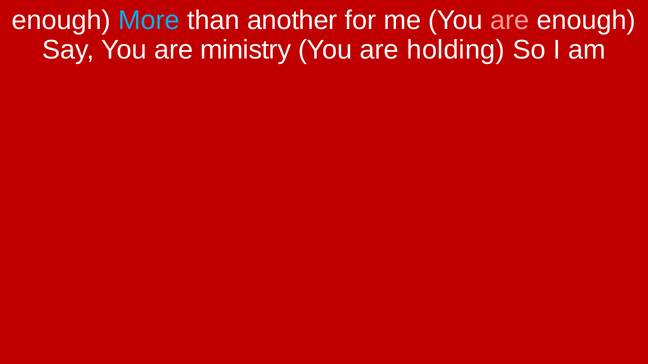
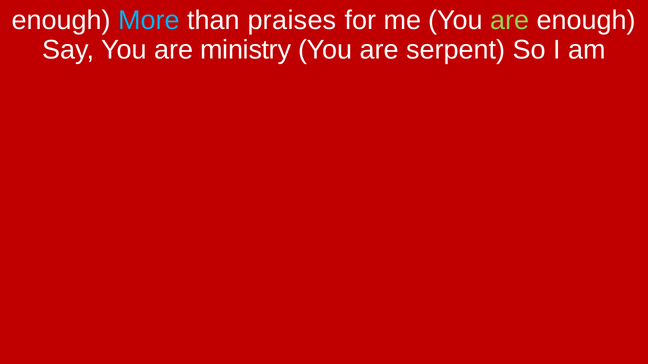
another: another -> praises (292, 21)
are colour: pink -> light green (510, 21)
holding: holding -> serpent (456, 50)
